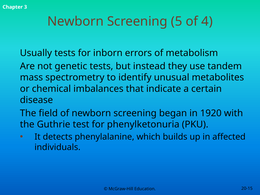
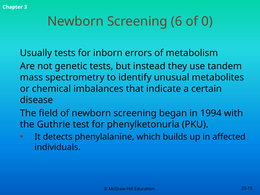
5: 5 -> 6 (177, 21)
4: 4 -> 0 (207, 21)
1920: 1920 -> 1994 (211, 113)
